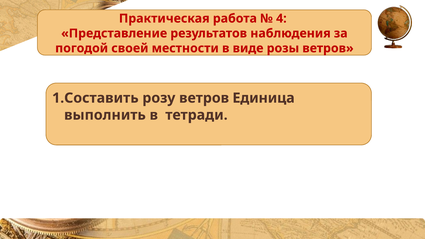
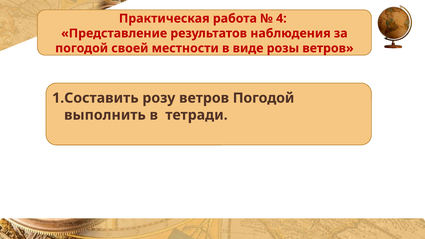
ветров Единица: Единица -> Погодой (264, 98)
